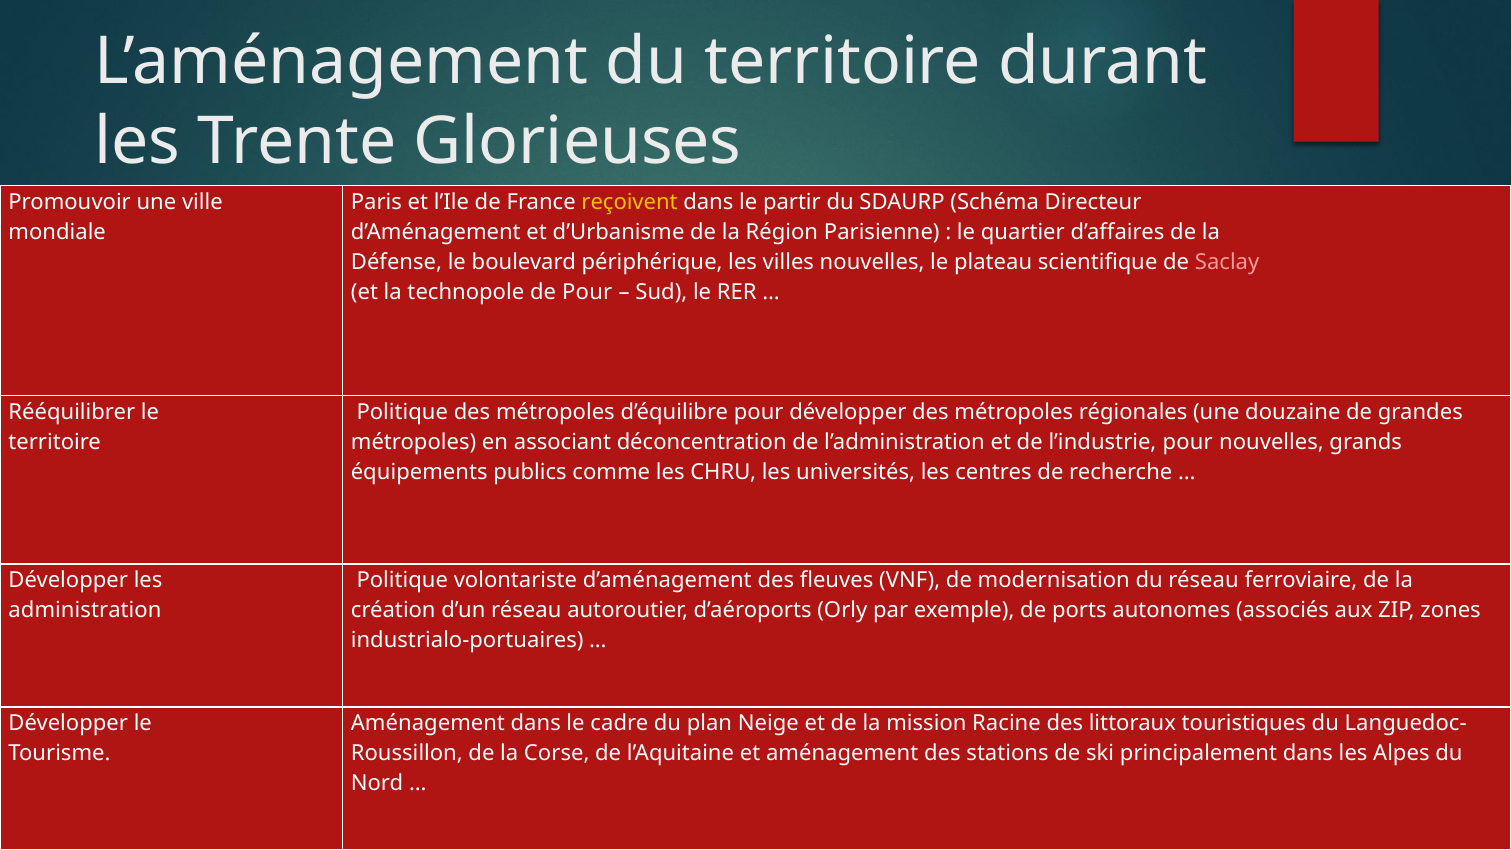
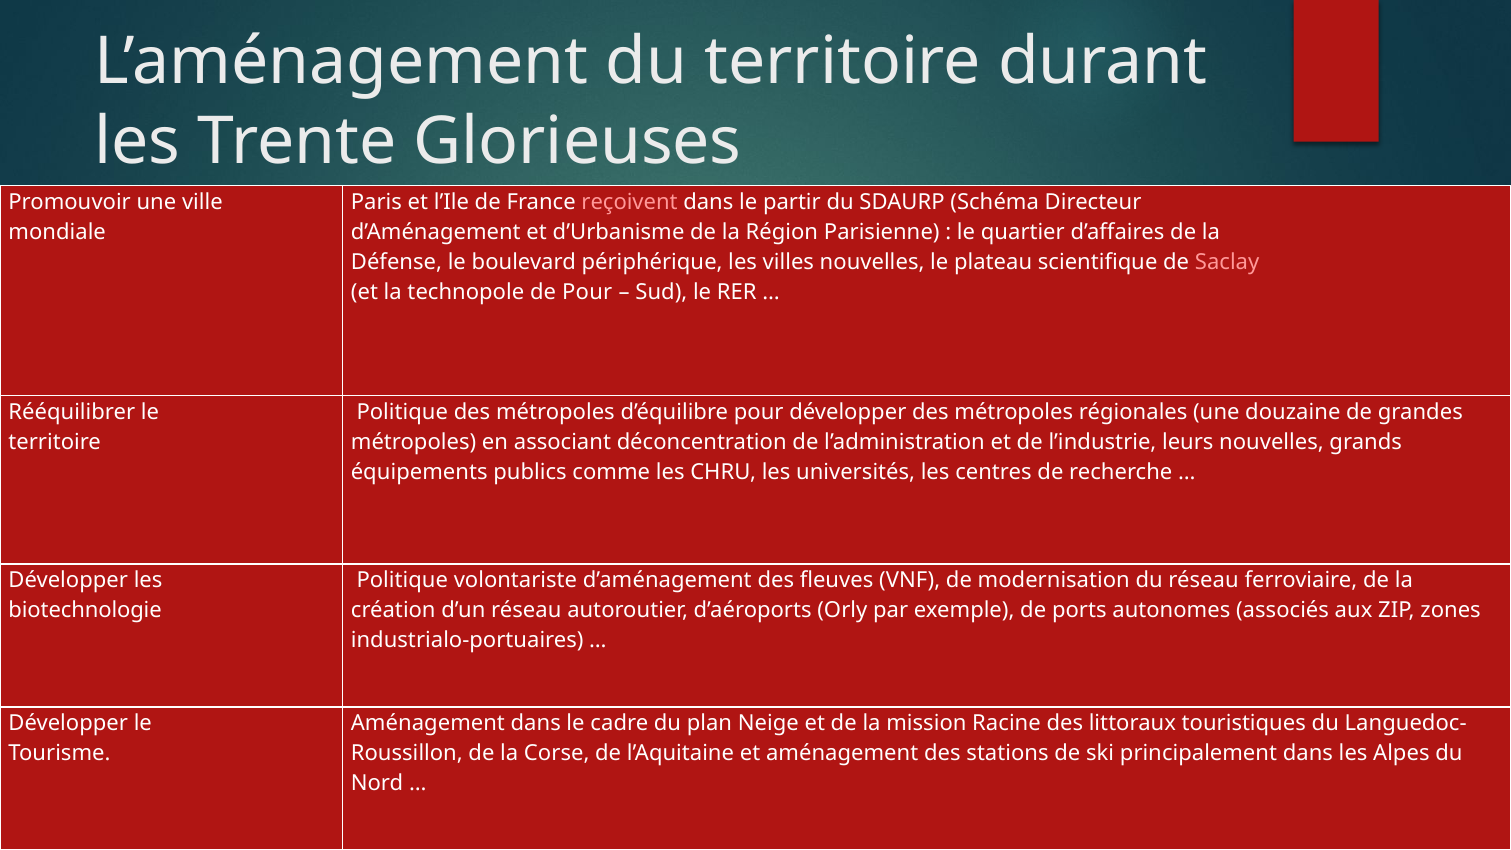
reçoivent colour: yellow -> pink (630, 202)
l’industrie pour: pour -> leurs (1188, 442)
administration: administration -> biotechnologie (85, 610)
